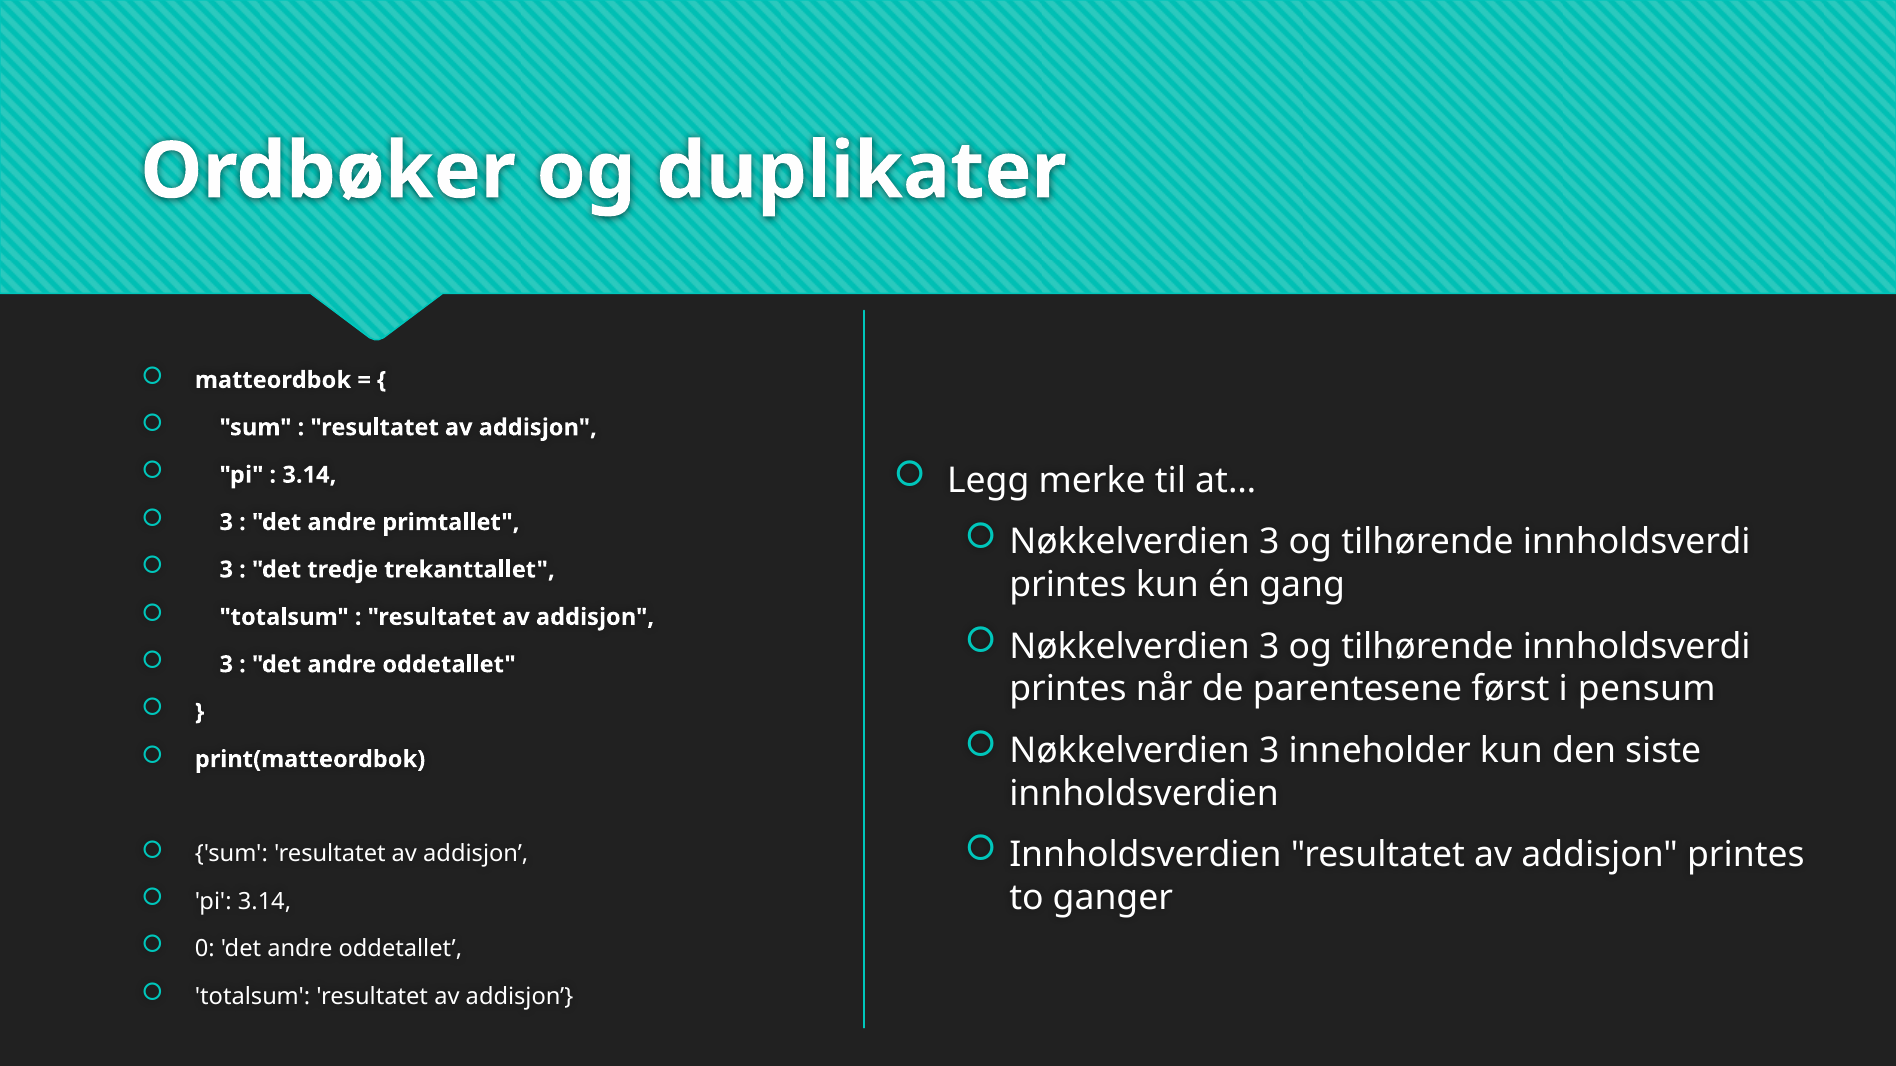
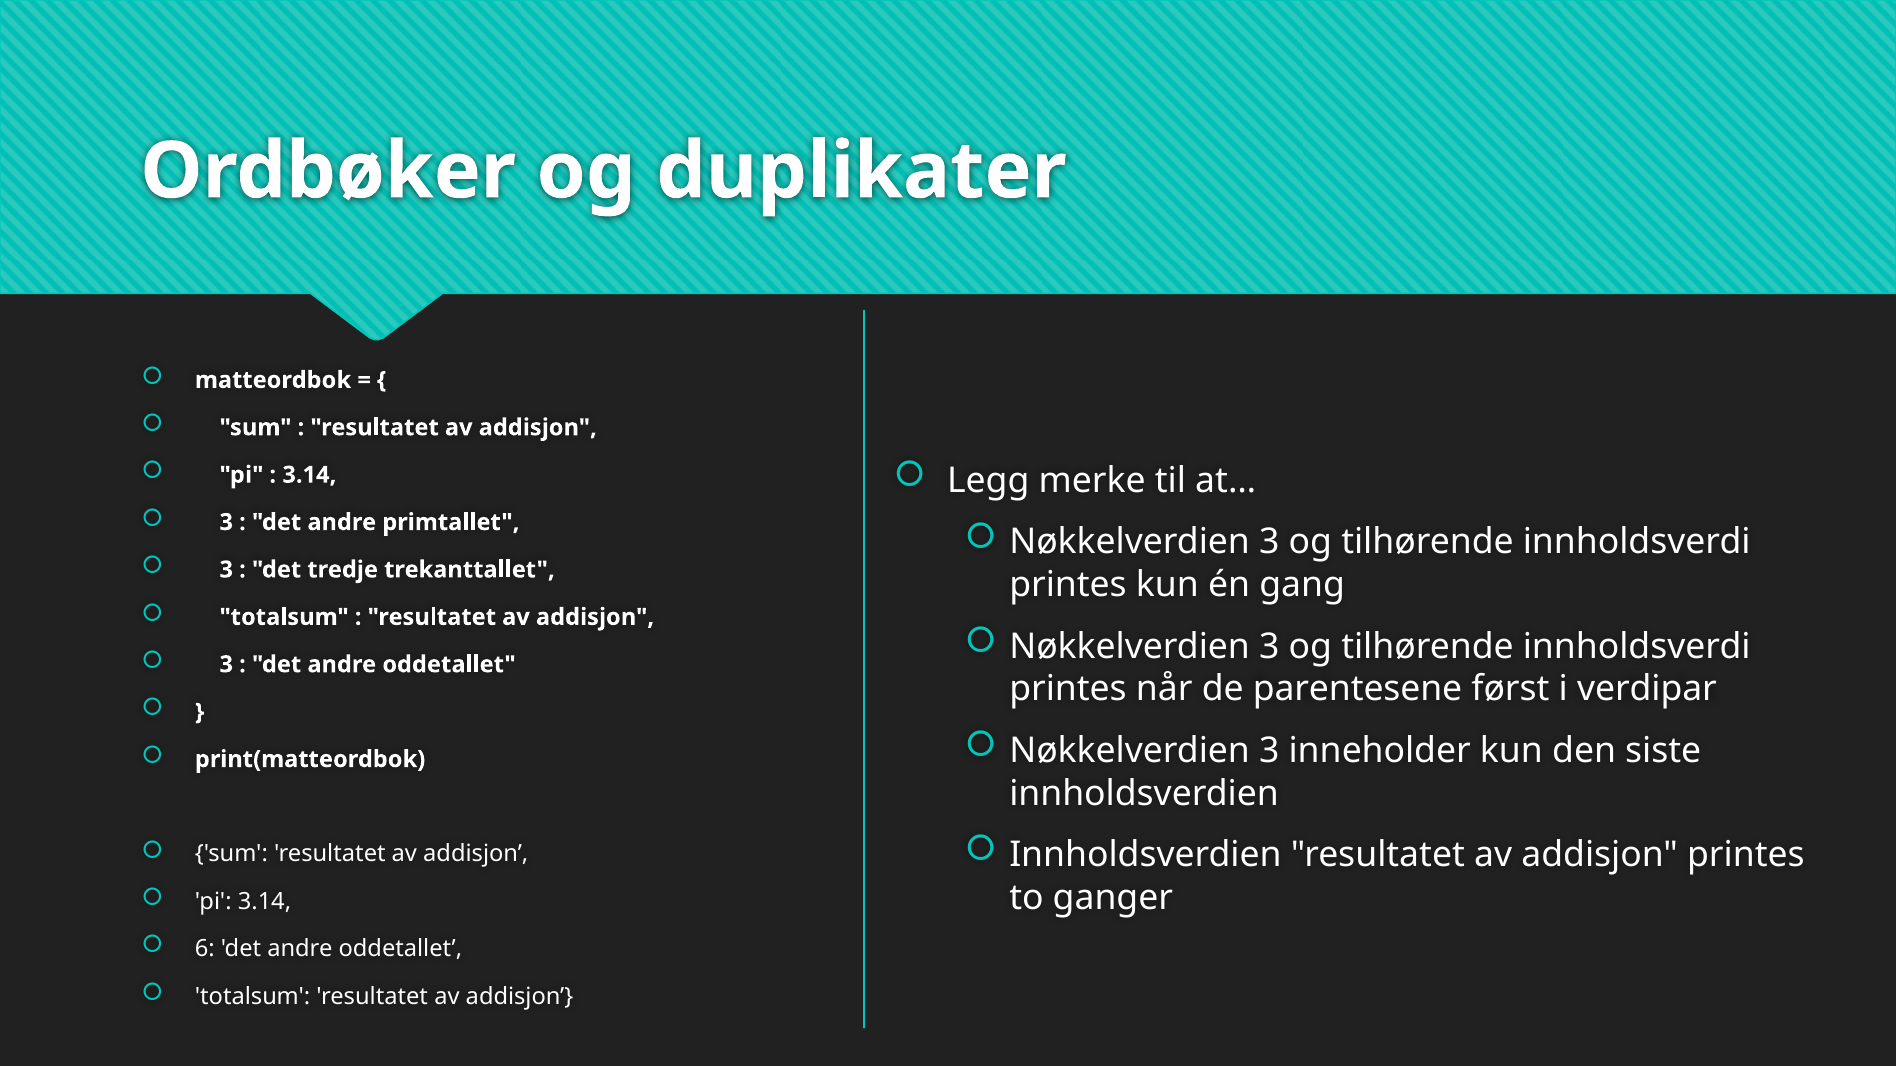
pensum: pensum -> verdipar (1647, 689)
0: 0 -> 6 (205, 949)
